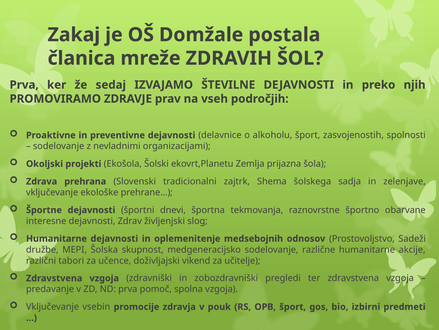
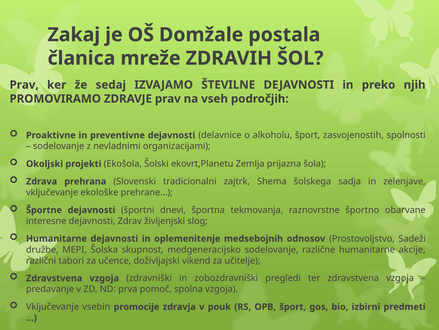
Prva: Prva -> Prav (24, 85)
